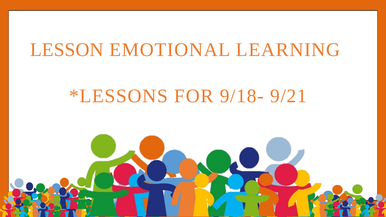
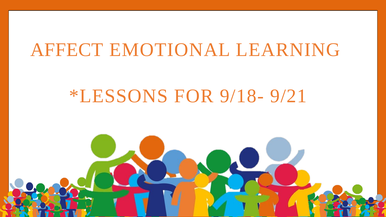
LESSON: LESSON -> AFFECT (67, 50)
